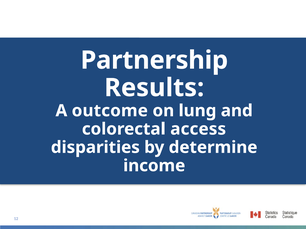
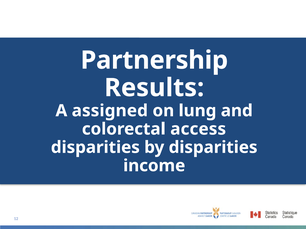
outcome: outcome -> assigned (110, 111)
by determine: determine -> disparities (213, 148)
